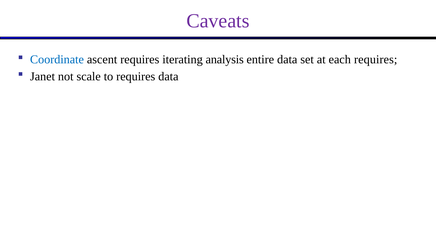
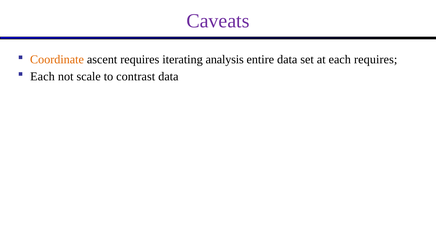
Coordinate colour: blue -> orange (57, 60)
Janet: Janet -> Each (42, 77)
to requires: requires -> contrast (136, 77)
